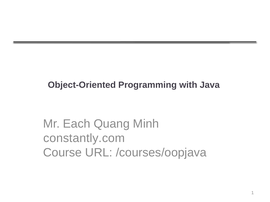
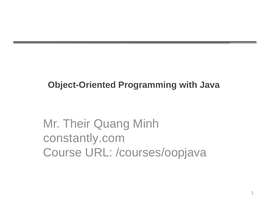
Each: Each -> Their (77, 124)
